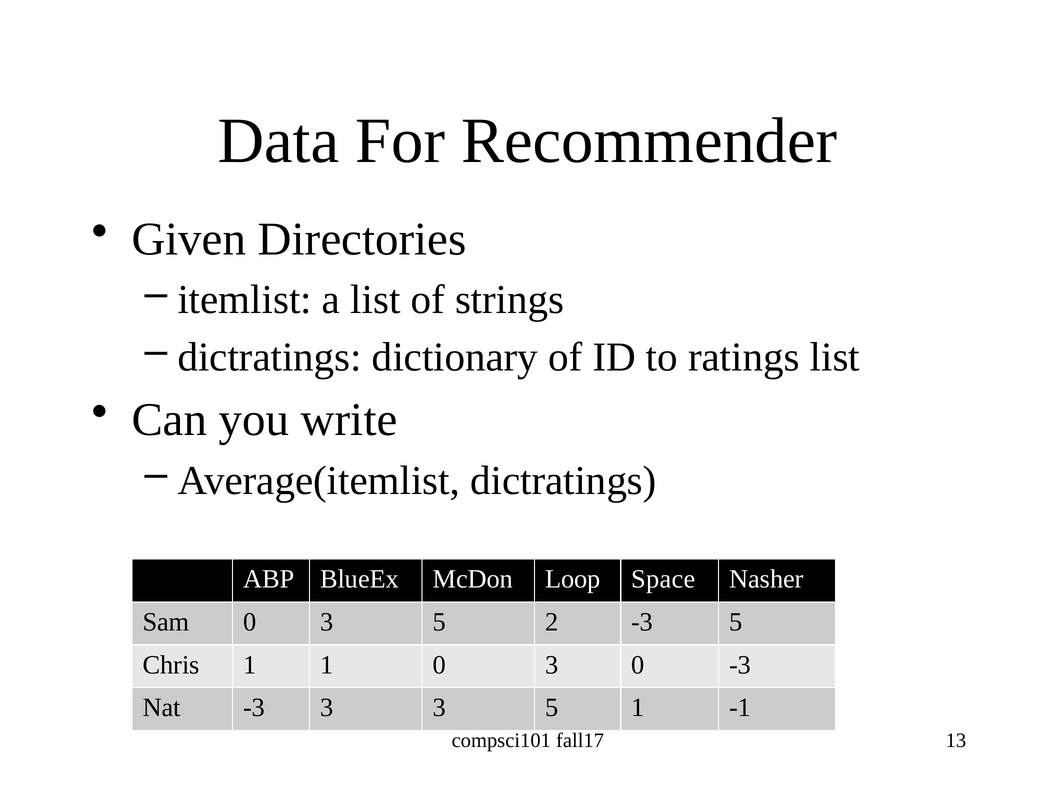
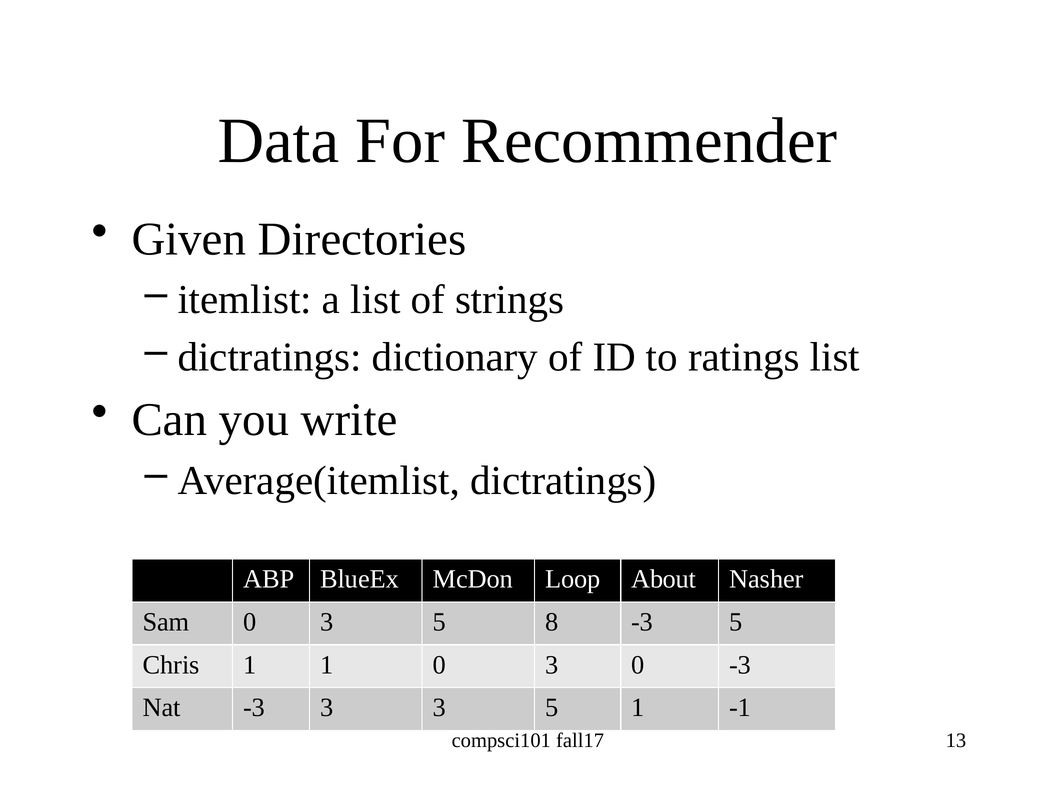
Space: Space -> About (664, 579)
2: 2 -> 8 (552, 622)
